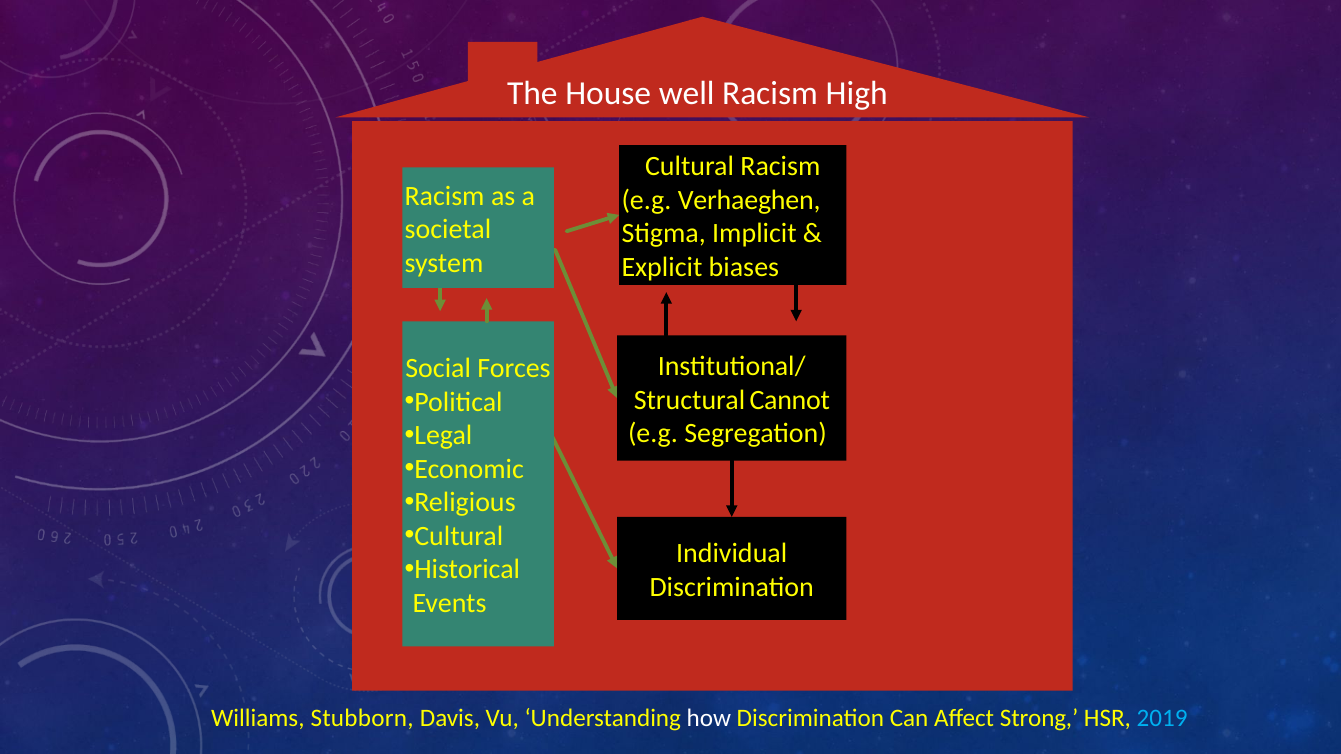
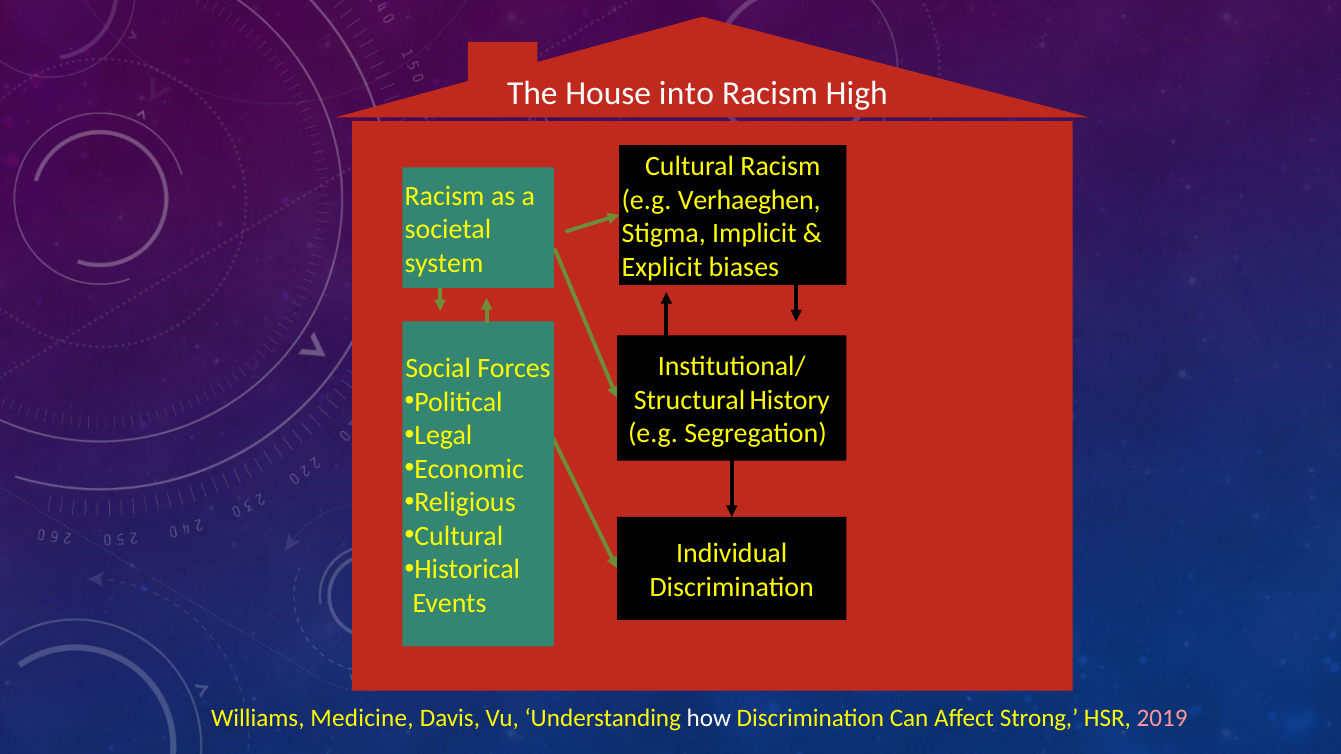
well: well -> into (686, 94)
Cannot: Cannot -> History (790, 400)
Stubborn: Stubborn -> Medicine (362, 719)
2019 colour: light blue -> pink (1162, 719)
